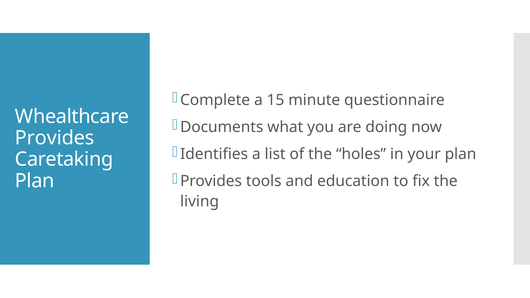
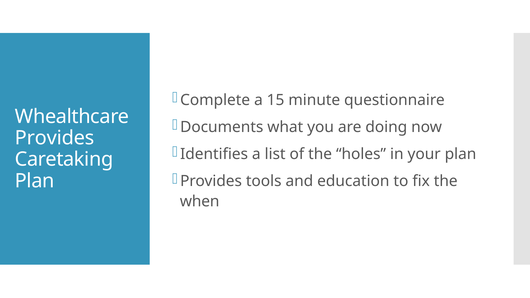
living: living -> when (200, 202)
